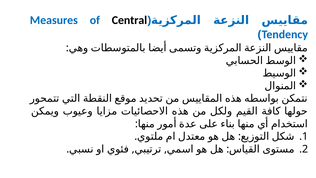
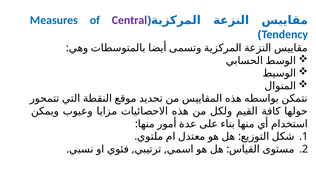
Central colour: black -> purple (129, 20)
